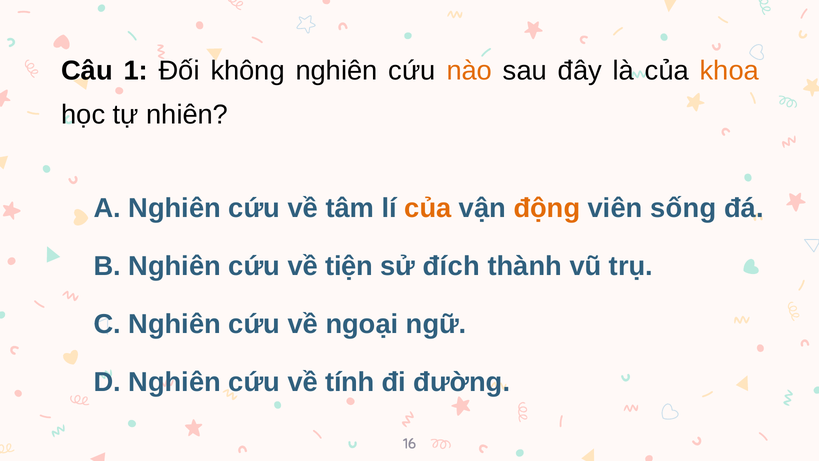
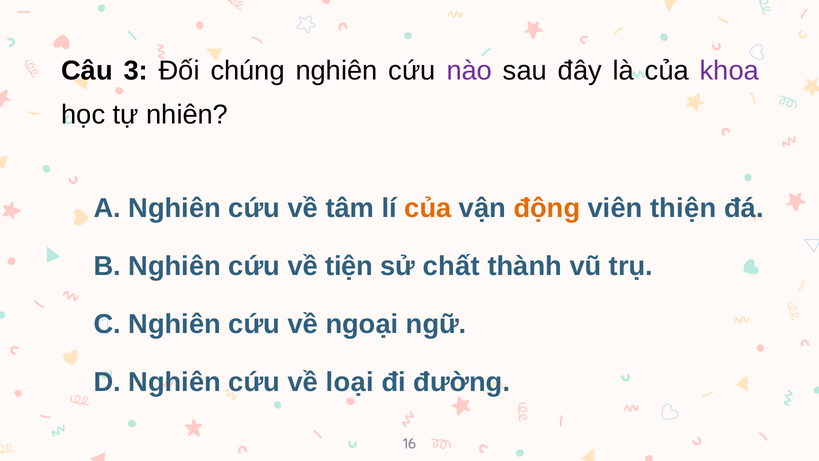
1: 1 -> 3 (136, 70)
không: không -> chúng (248, 70)
nào colour: orange -> purple (469, 70)
khoa colour: orange -> purple (729, 70)
sống: sống -> thiện (683, 208)
đích: đích -> chất (451, 266)
tính: tính -> loại (350, 382)
